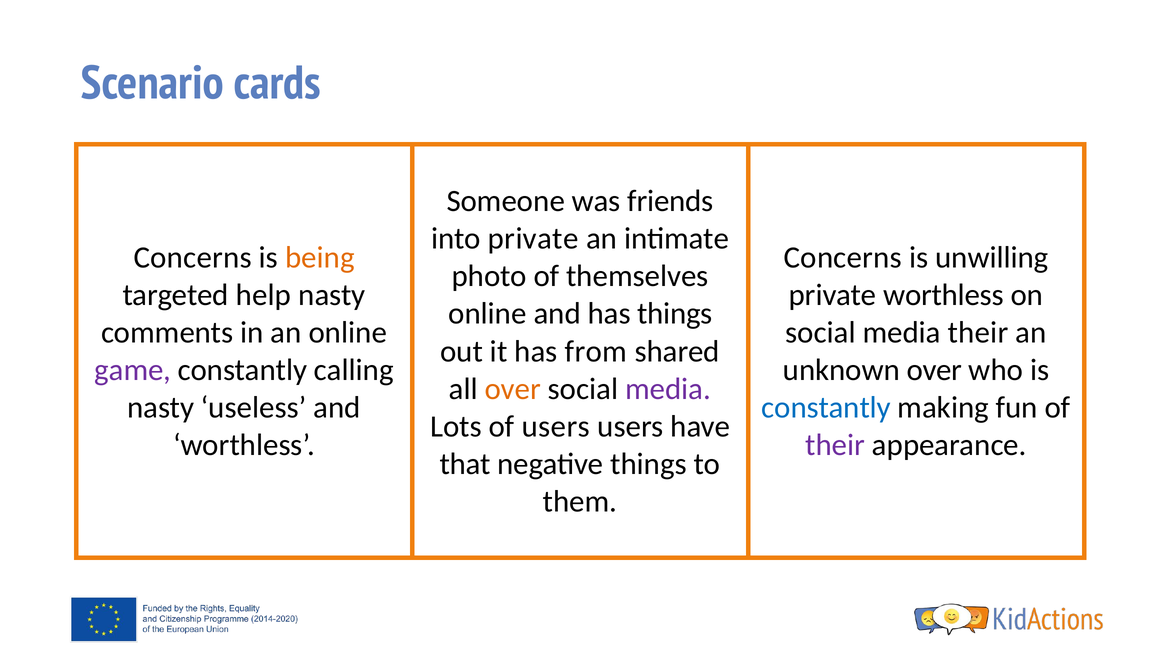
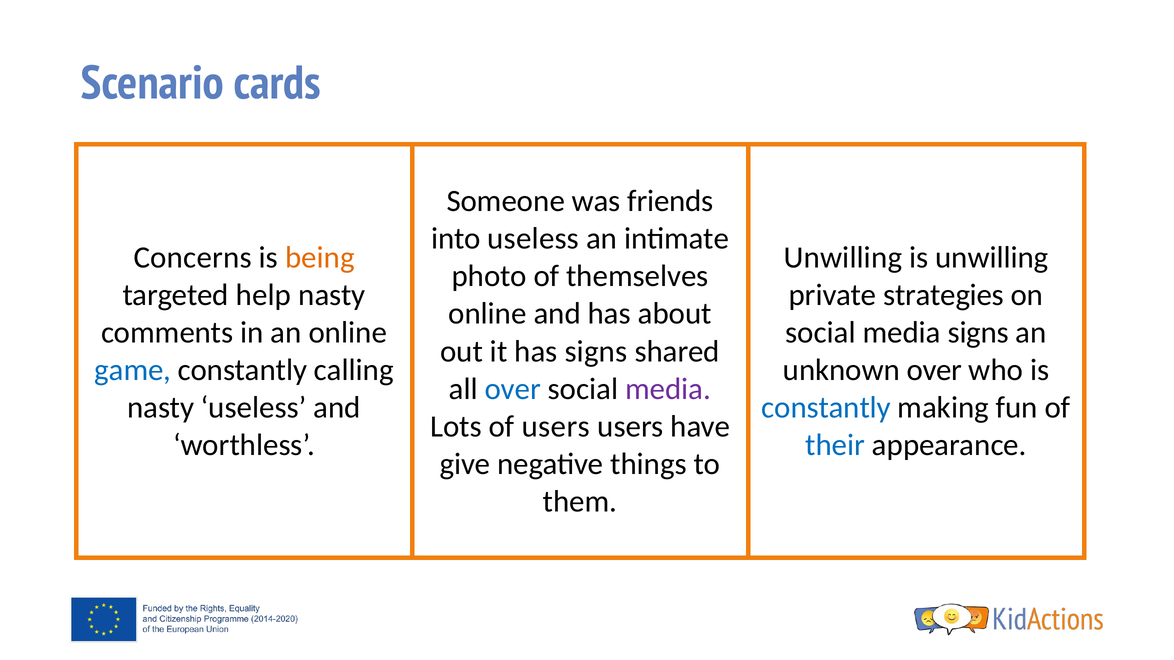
into private: private -> useless (533, 239)
Concerns: Concerns -> Unwilling (843, 258)
private worthless: worthless -> strategies (944, 295)
has things: things -> about (675, 314)
media their: their -> signs (978, 333)
has from: from -> signs (596, 352)
game colour: purple -> blue (133, 370)
over colour: orange -> blue (513, 389)
their colour: purple -> blue (835, 445)
that: that -> give (465, 464)
